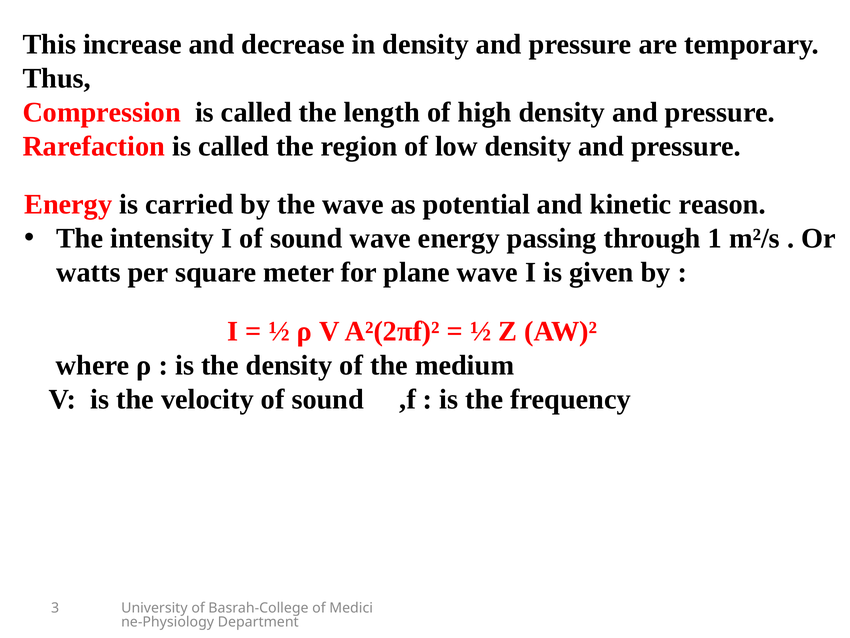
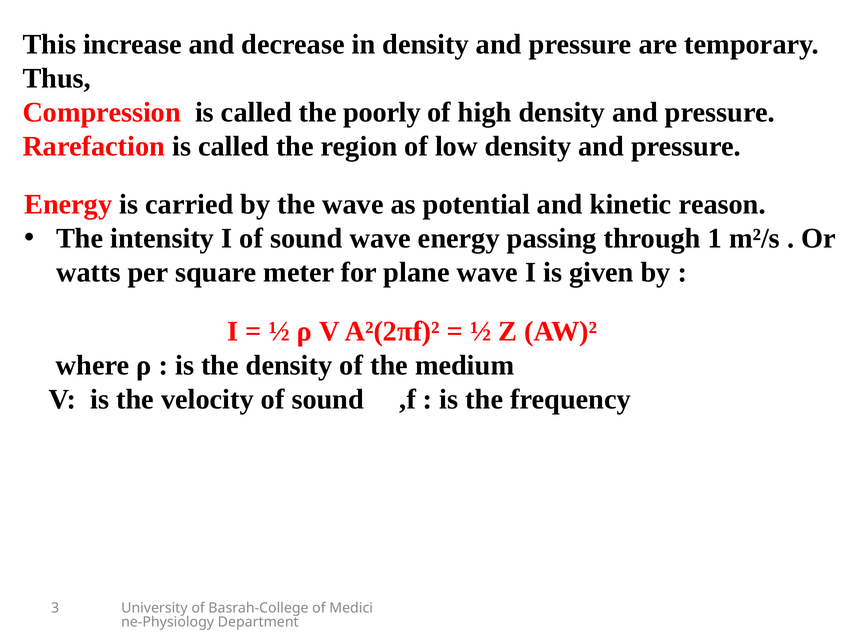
length: length -> poorly (382, 112)
